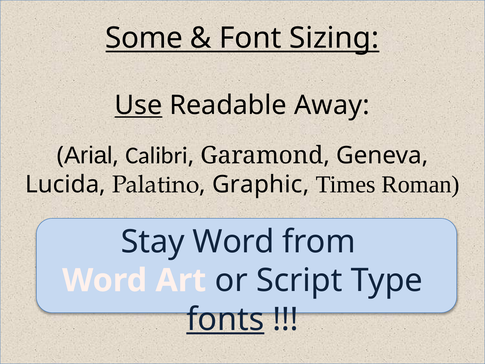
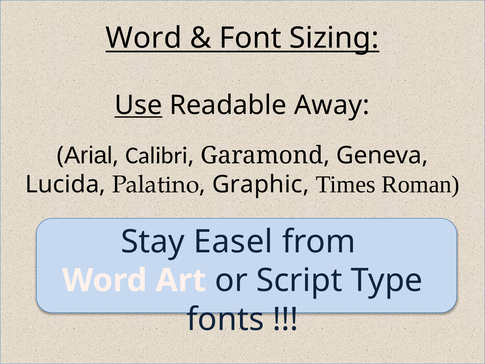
Some: Some -> Word (144, 38)
Stay Word: Word -> Easel (233, 242)
fonts underline: present -> none (225, 319)
